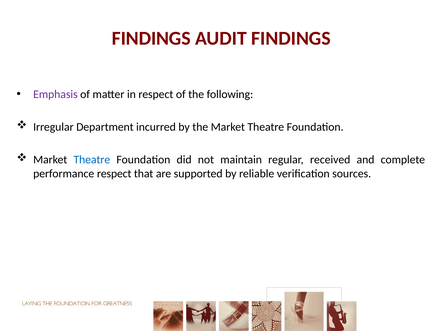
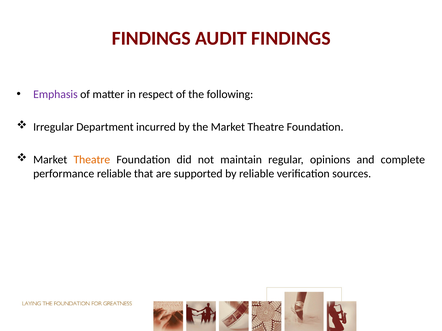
Theatre colour: blue -> orange (92, 160)
received: received -> opinions (330, 160)
performance respect: respect -> reliable (114, 174)
